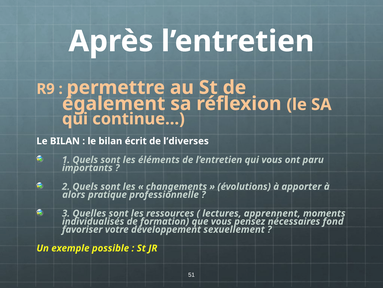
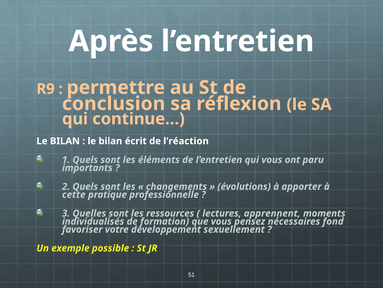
également: également -> conclusion (114, 103)
l’diverses: l’diverses -> l’réaction (186, 141)
alors: alors -> cette (74, 194)
